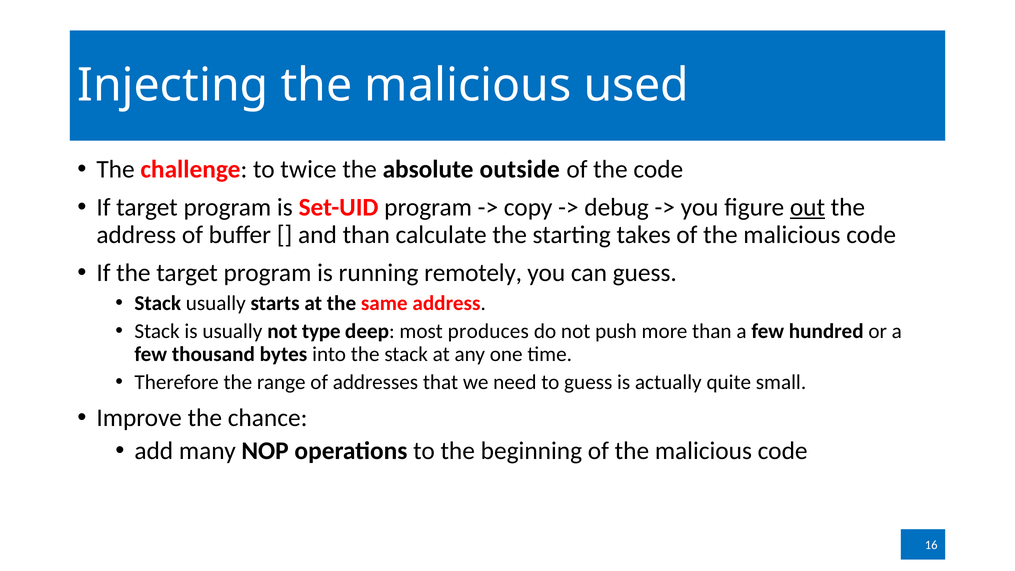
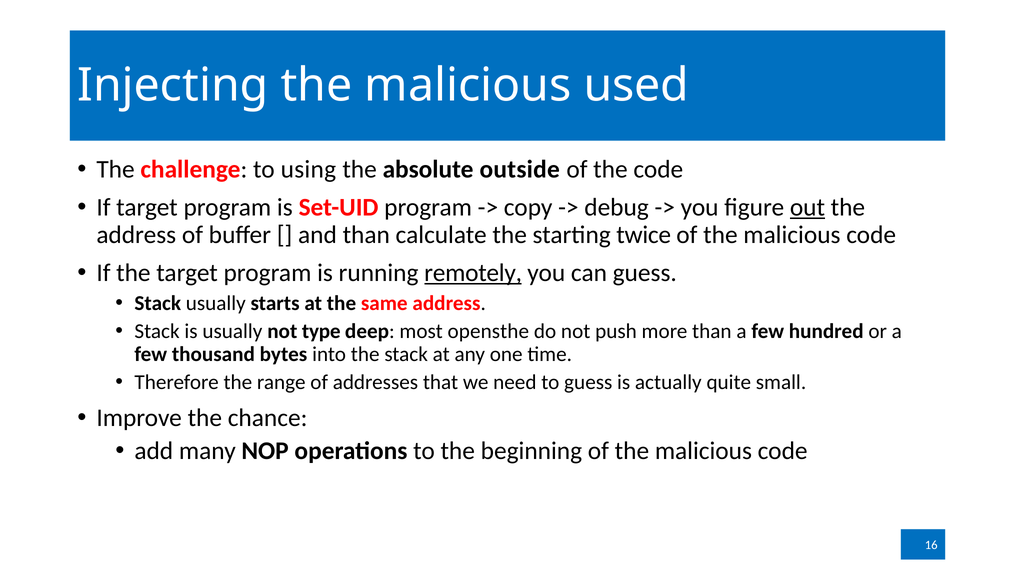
twice: twice -> using (308, 169)
takes: takes -> twice (644, 235)
remotely underline: none -> present (473, 273)
produces: produces -> opensthe (488, 331)
